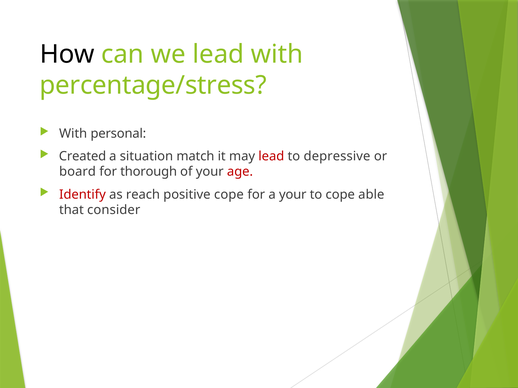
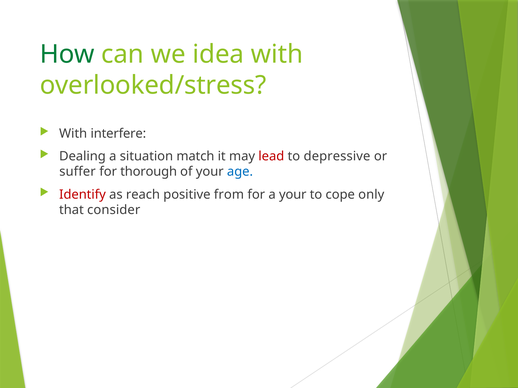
How colour: black -> green (67, 54)
we lead: lead -> idea (218, 54)
percentage/stress: percentage/stress -> overlooked/stress (153, 86)
personal: personal -> interfere (118, 134)
Created: Created -> Dealing (82, 156)
board: board -> suffer (77, 172)
age colour: red -> blue (240, 172)
positive cope: cope -> from (229, 195)
able: able -> only (371, 195)
